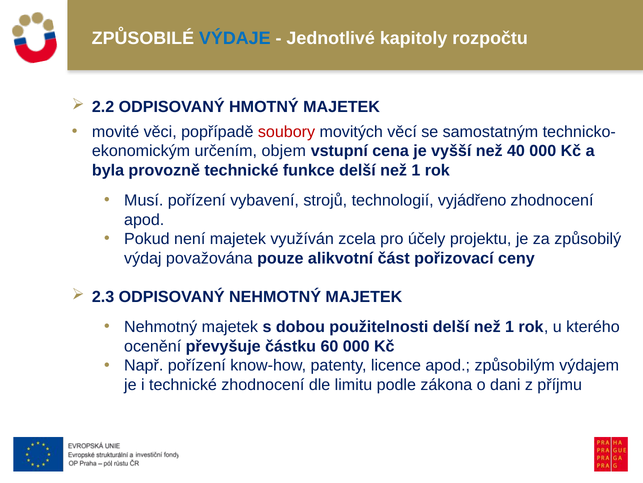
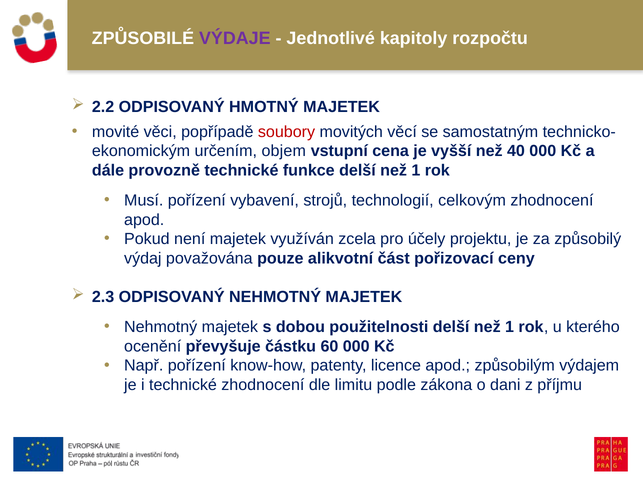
VÝDAJE colour: blue -> purple (235, 38)
byla: byla -> dále (108, 170)
vyjádřeno: vyjádřeno -> celkovým (472, 200)
